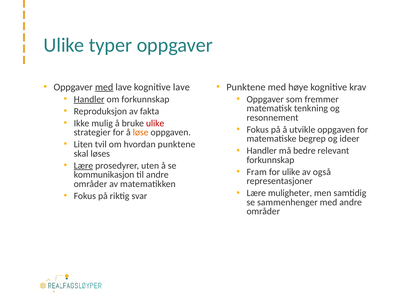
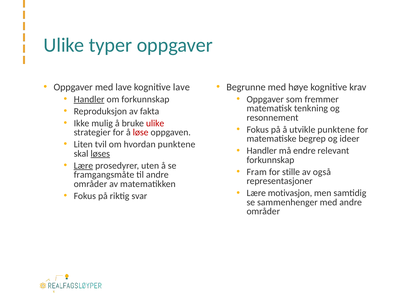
med underline: present -> none (104, 87)
Punktene: Punktene -> Begrunne (246, 87)
utvikle oppgaven: oppgaven -> punktene (336, 129)
løse colour: orange -> red (141, 132)
bedre: bedre -> endre (304, 150)
løses underline: none -> present (100, 153)
for ulike: ulike -> stille (291, 172)
kommunikasjon: kommunikasjon -> framgangsmåte (104, 174)
muligheter: muligheter -> motivasjon (290, 193)
